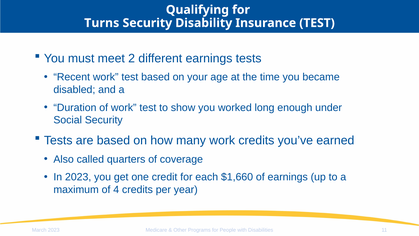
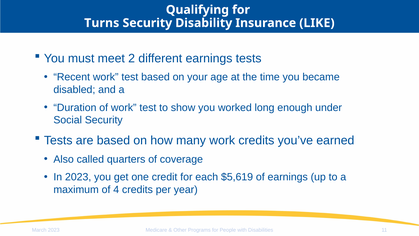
Insurance TEST: TEST -> LIKE (317, 23)
$1,660: $1,660 -> $5,619 (237, 177)
